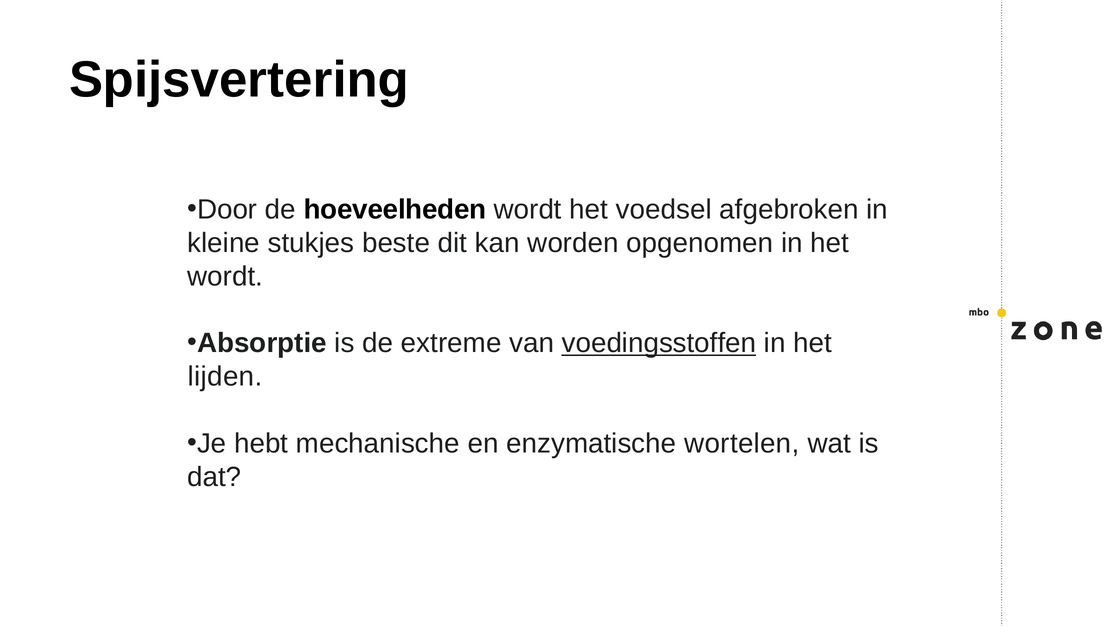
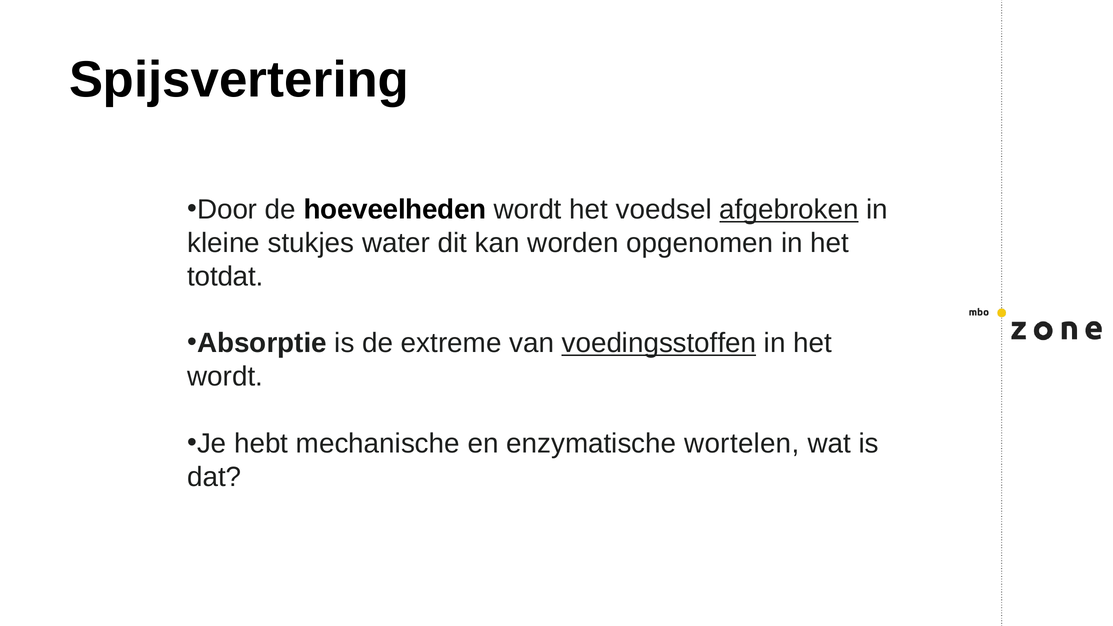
afgebroken underline: none -> present (789, 210)
beste: beste -> water (396, 243)
wordt: wordt -> totdat (225, 277)
lijden: lijden -> wordt (225, 377)
